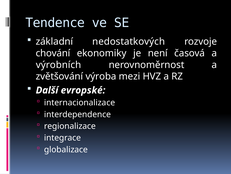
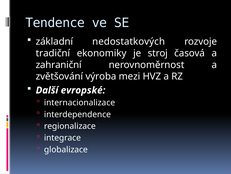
chování: chování -> tradiční (53, 53)
není: není -> stroj (158, 53)
výrobních: výrobních -> zahraniční (59, 65)
